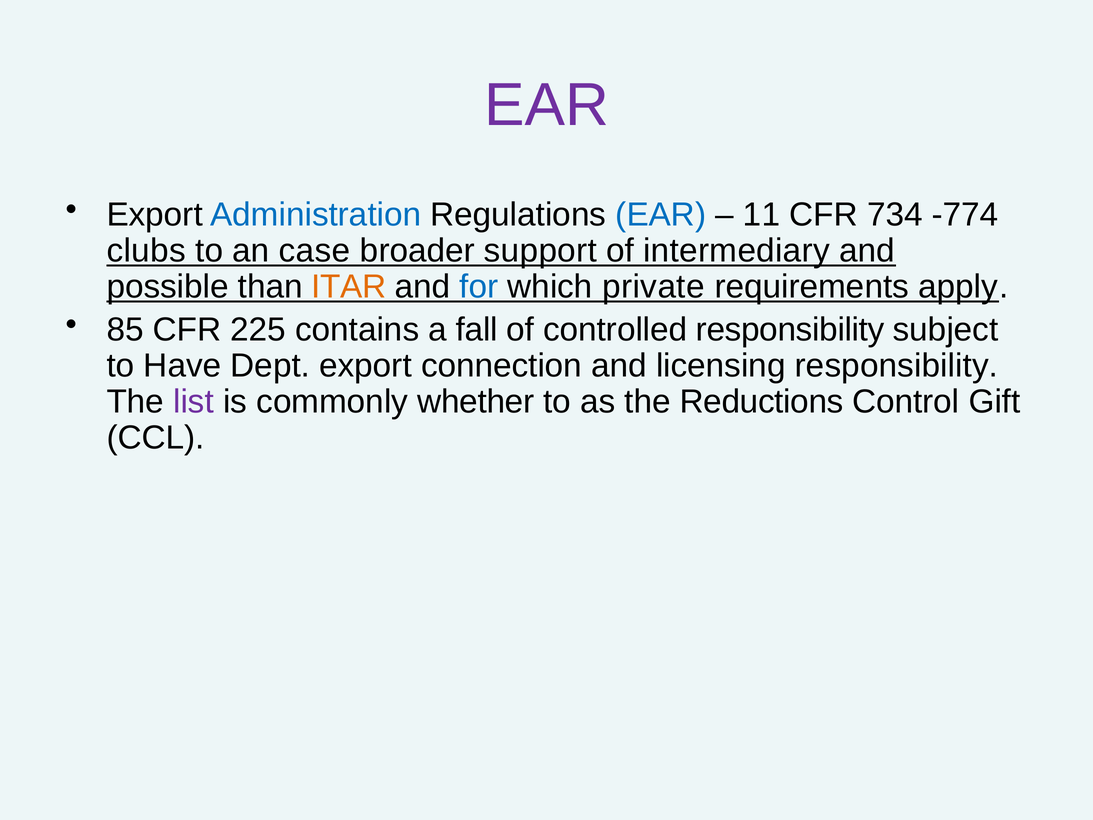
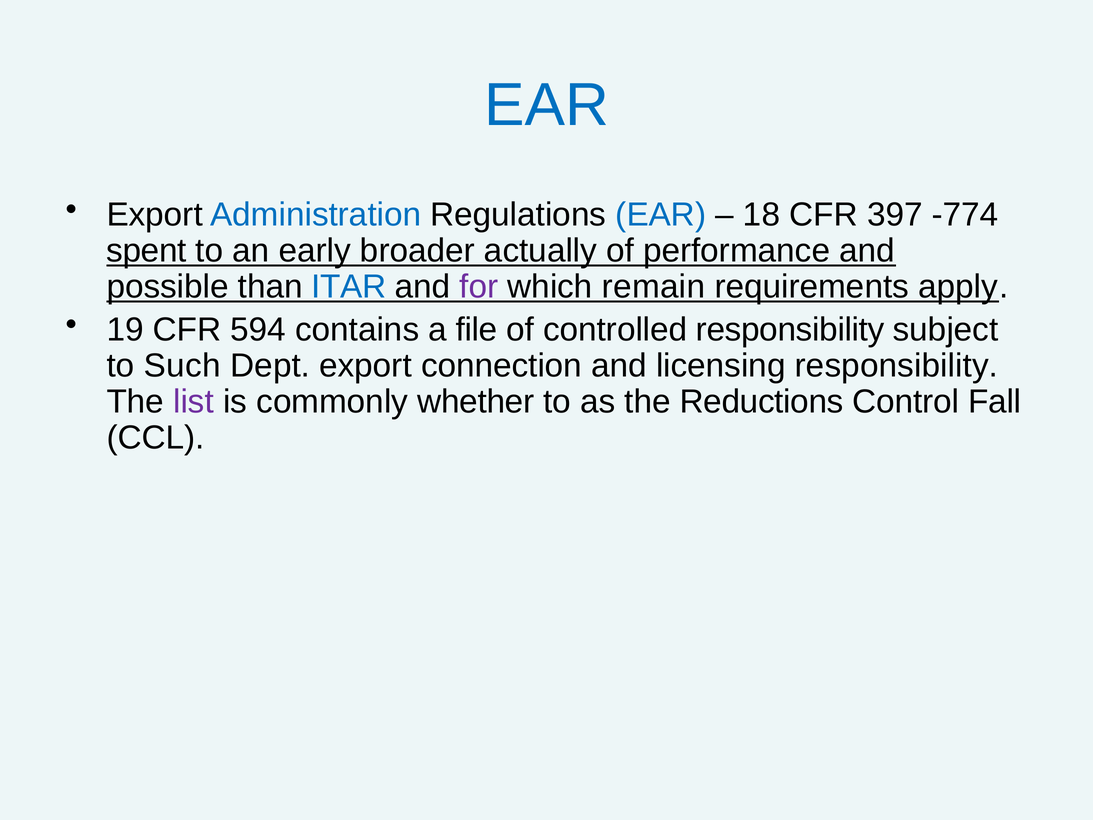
EAR colour: purple -> blue (547, 105)
11: 11 -> 18 (762, 215)
734: 734 -> 397 (895, 215)
clubs: clubs -> spent (147, 251)
case: case -> early (315, 251)
support: support -> actually (541, 251)
intermediary: intermediary -> performance (737, 251)
ITAR colour: orange -> blue (349, 287)
for colour: blue -> purple (479, 287)
private: private -> remain (654, 287)
85: 85 -> 19 (125, 329)
225: 225 -> 594 (258, 329)
fall: fall -> file (477, 329)
Have: Have -> Such (182, 365)
Gift: Gift -> Fall (995, 402)
